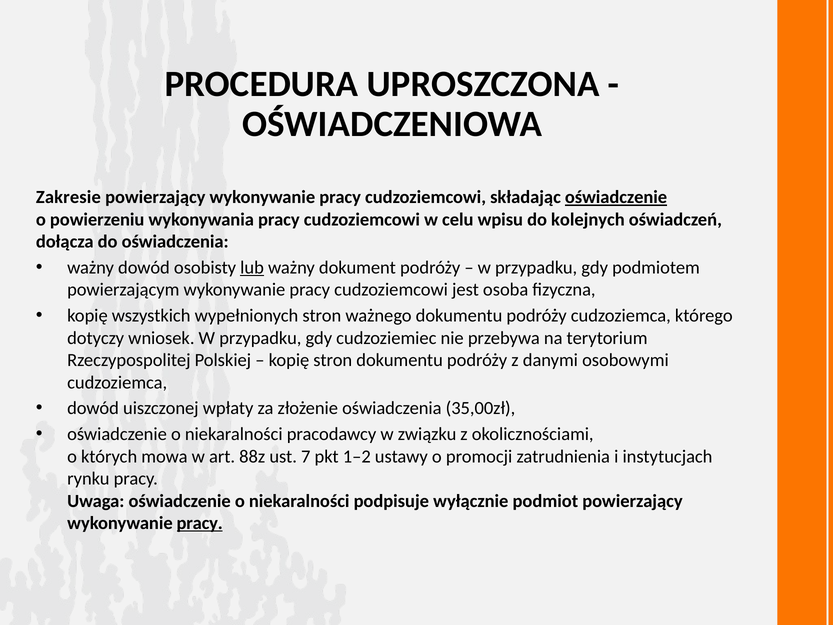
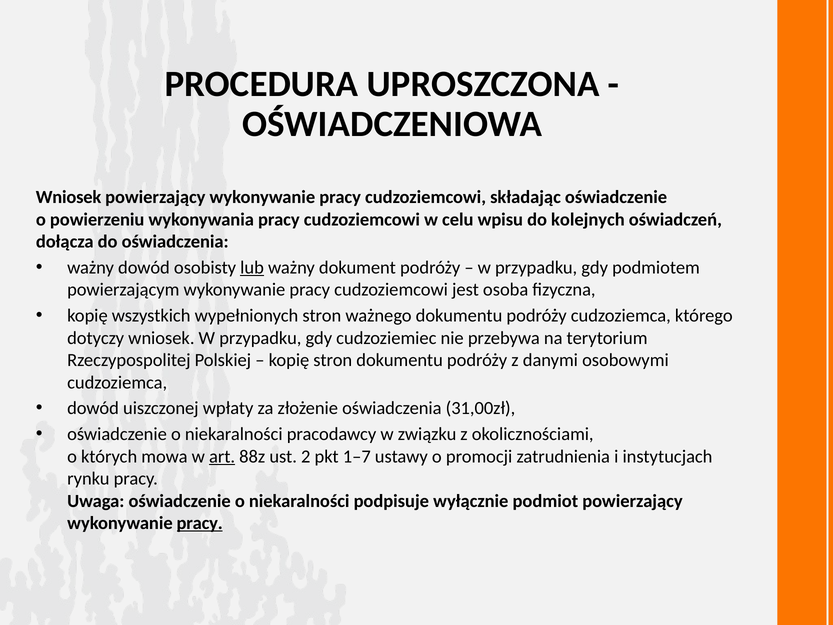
Zakresie: Zakresie -> Wniosek (69, 197)
oświadczenie underline: present -> none (616, 197)
35,00zł: 35,00zł -> 31,00zł (480, 408)
art underline: none -> present (222, 456)
7: 7 -> 2 (306, 456)
1–2: 1–2 -> 1–7 (357, 456)
